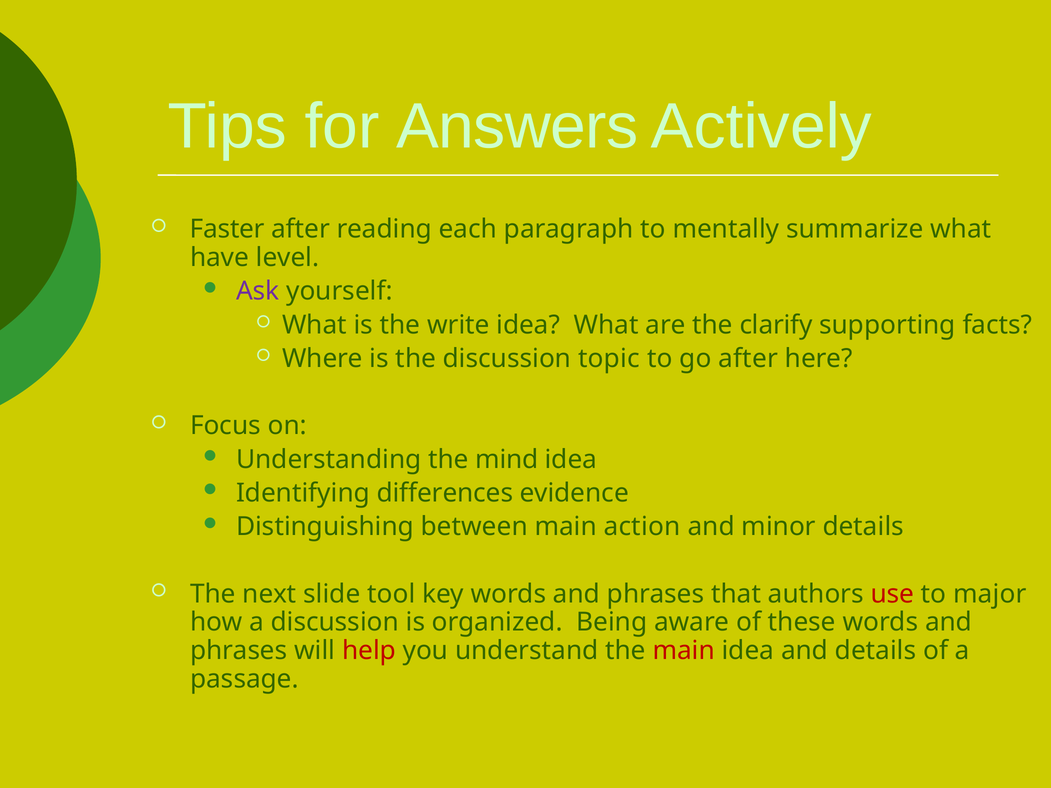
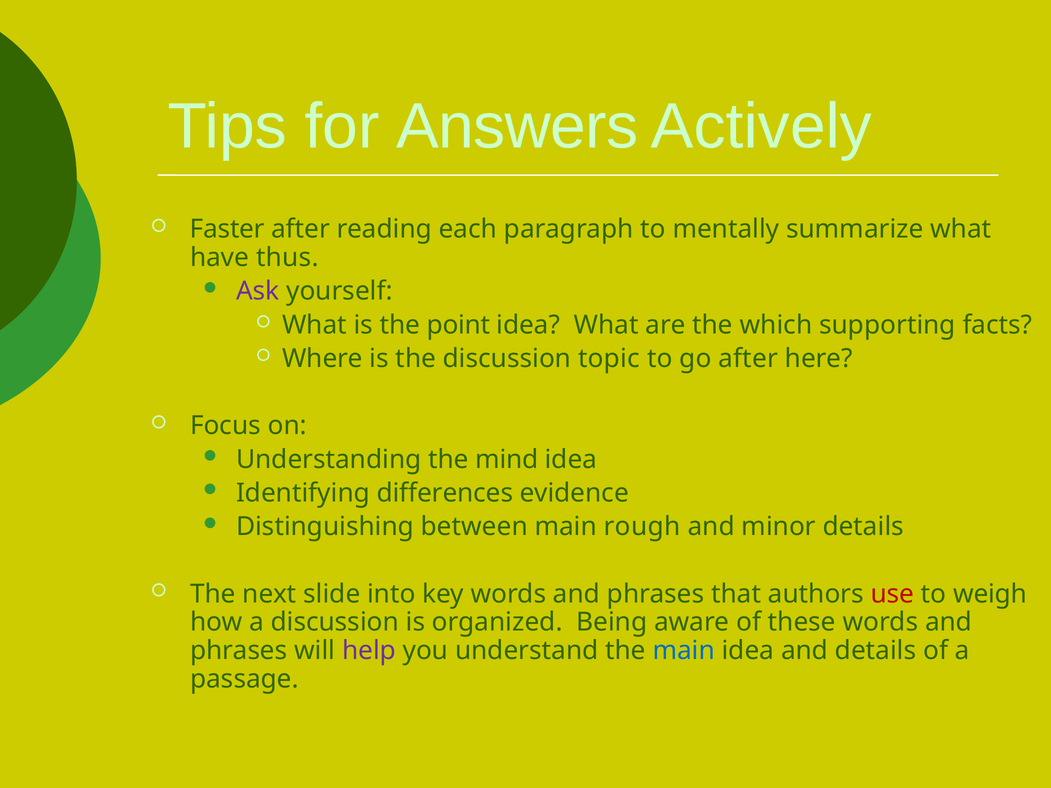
level: level -> thus (287, 258)
write: write -> point (458, 325)
clarify: clarify -> which (776, 325)
action: action -> rough (642, 527)
tool: tool -> into (391, 594)
major: major -> weigh (990, 594)
help colour: red -> purple (369, 651)
main colour: red -> blue (684, 651)
